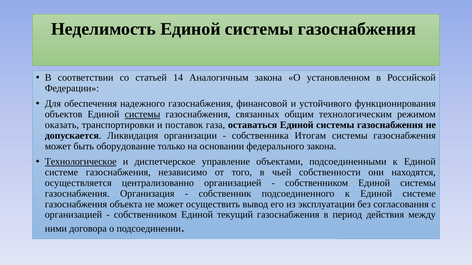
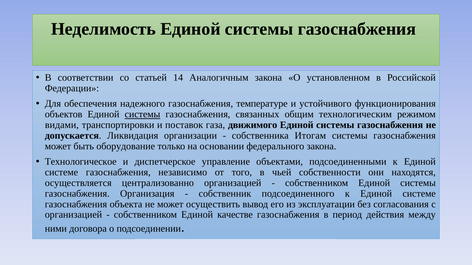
финансовой: финансовой -> температуре (262, 104)
оказать: оказать -> видами (62, 125)
оставаться: оставаться -> движимого (253, 125)
Технологическое underline: present -> none (81, 162)
текущий: текущий -> качестве (235, 215)
